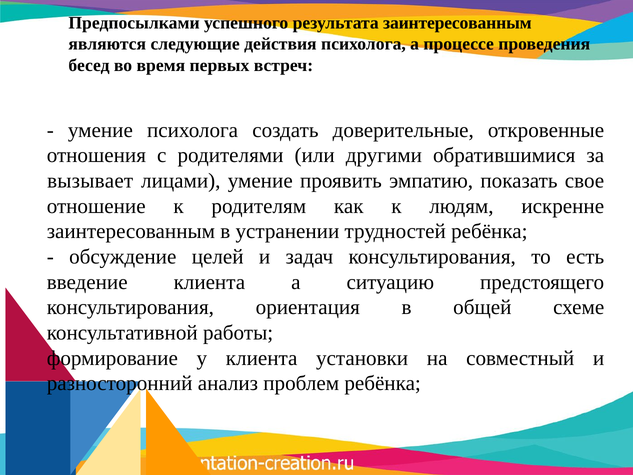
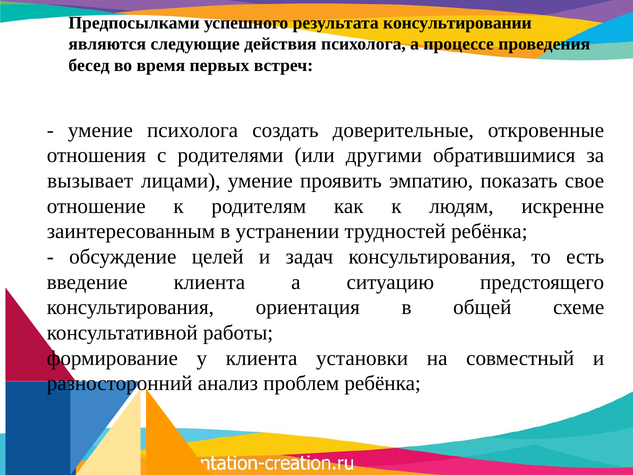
результата заинтересованным: заинтересованным -> консультировании (457, 23)
